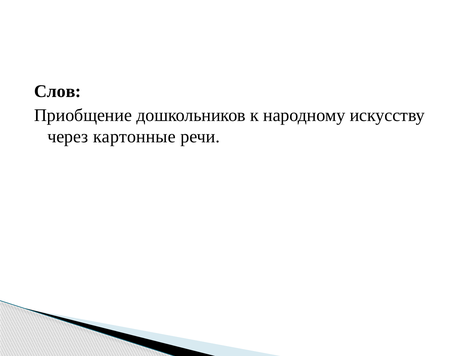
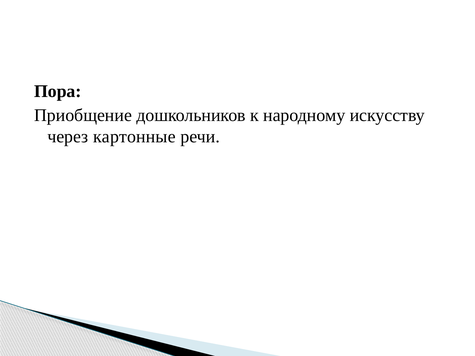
Слов: Слов -> Пора (58, 91)
